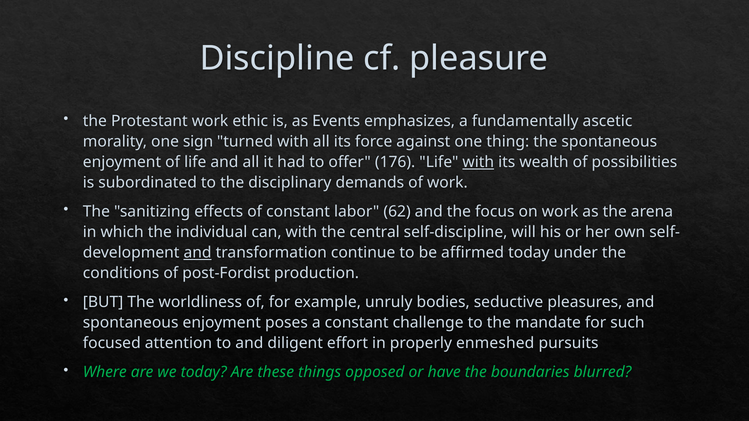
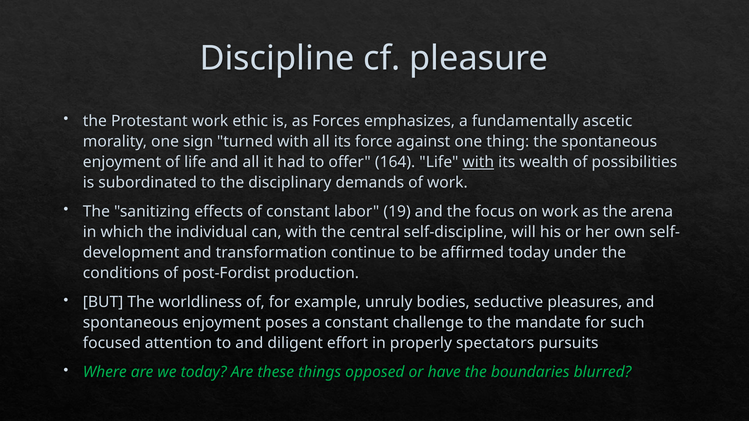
Events: Events -> Forces (336, 121)
176: 176 -> 164 (395, 162)
62: 62 -> 19 (397, 212)
and underline: present -> none (198, 253)
enmeshed: enmeshed -> spectators (495, 343)
